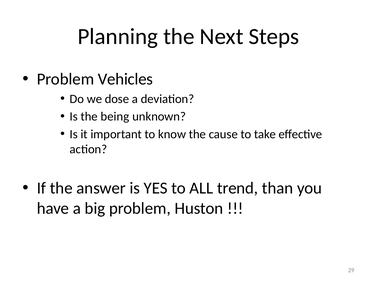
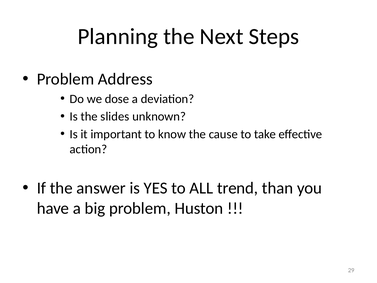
Vehicles: Vehicles -> Address (125, 79)
being: being -> slides (115, 116)
